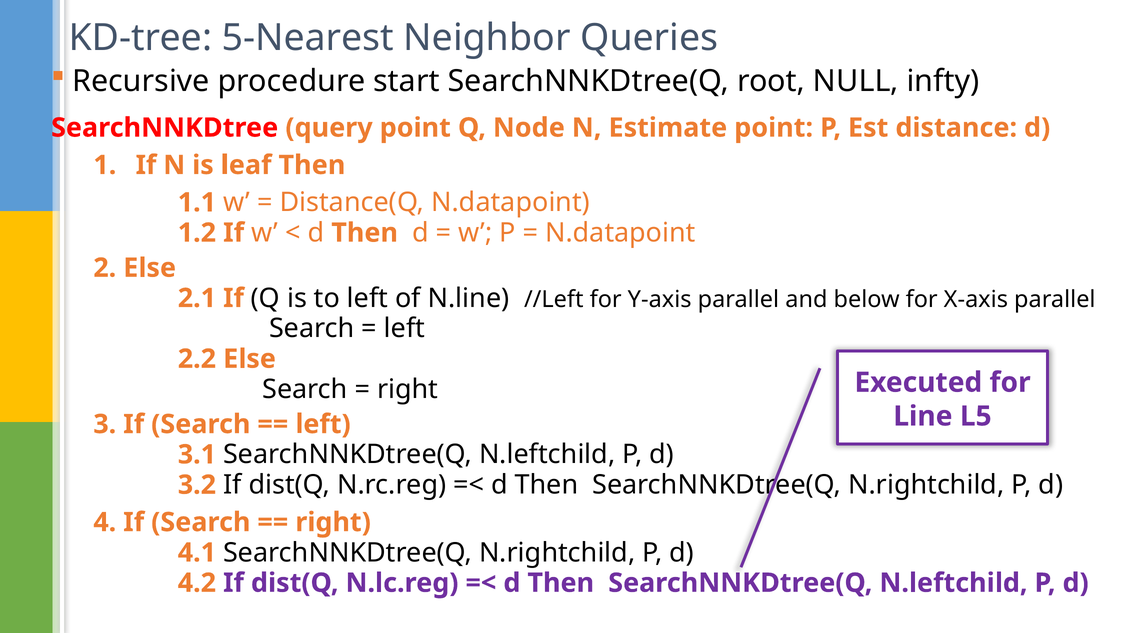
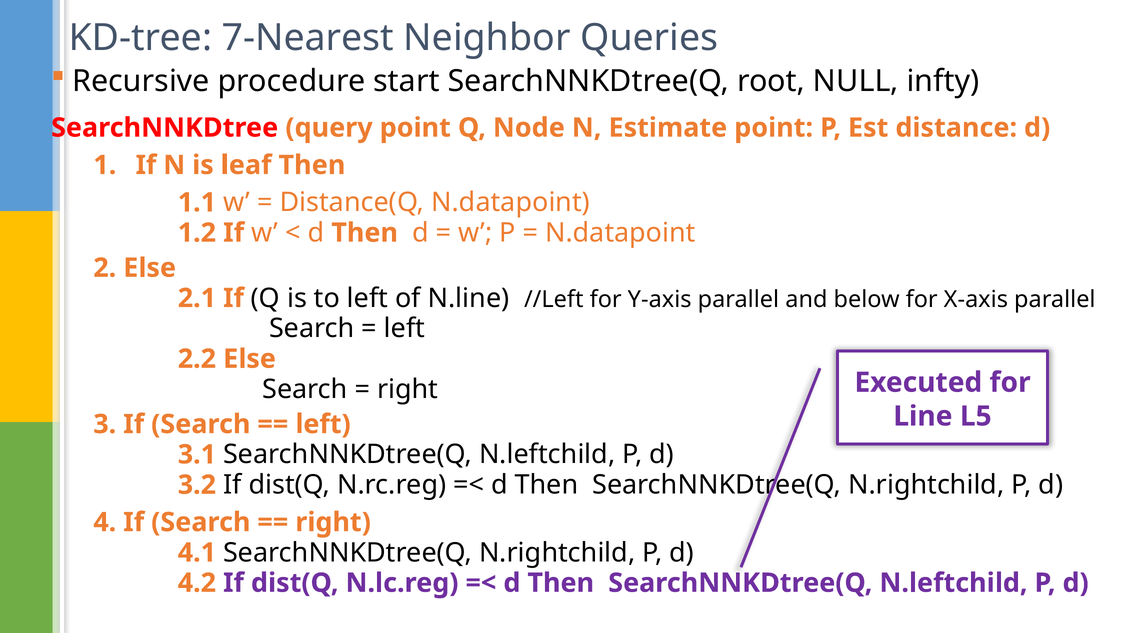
5-Nearest: 5-Nearest -> 7-Nearest (308, 38)
